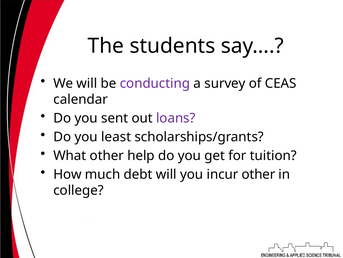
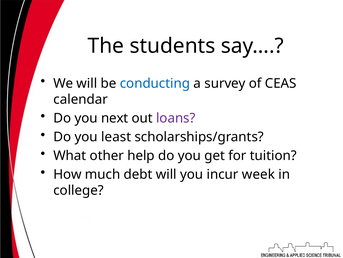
conducting colour: purple -> blue (155, 83)
sent: sent -> next (115, 118)
incur other: other -> week (258, 174)
